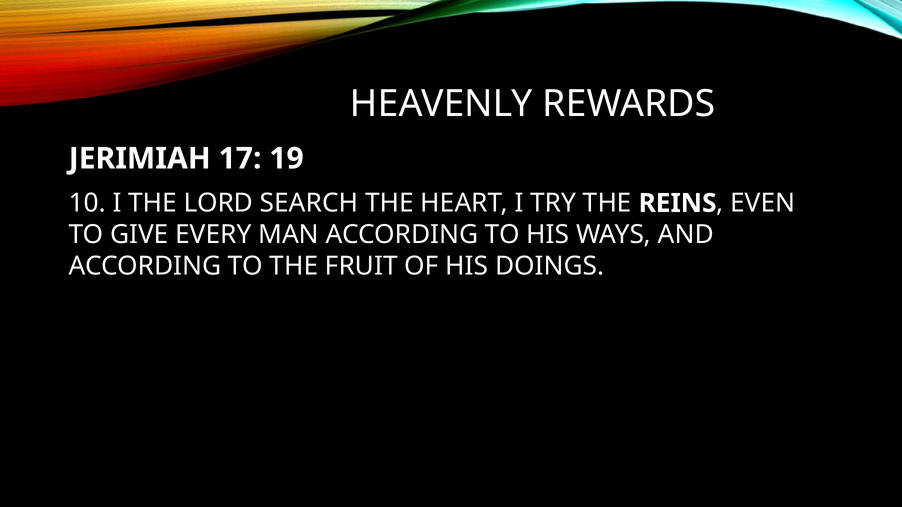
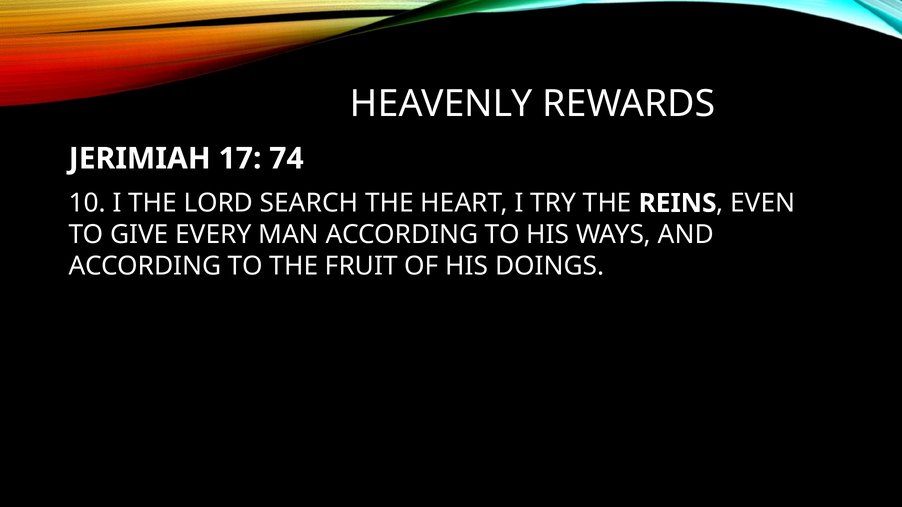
19: 19 -> 74 (286, 159)
